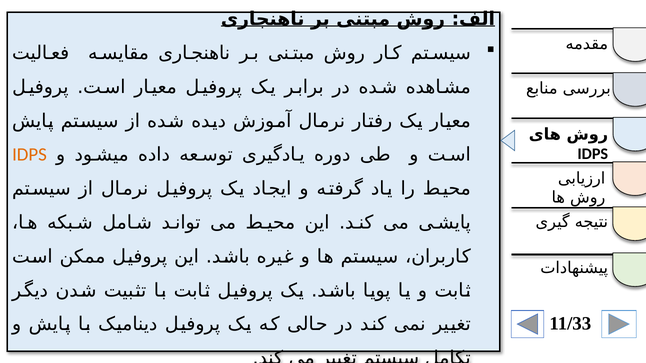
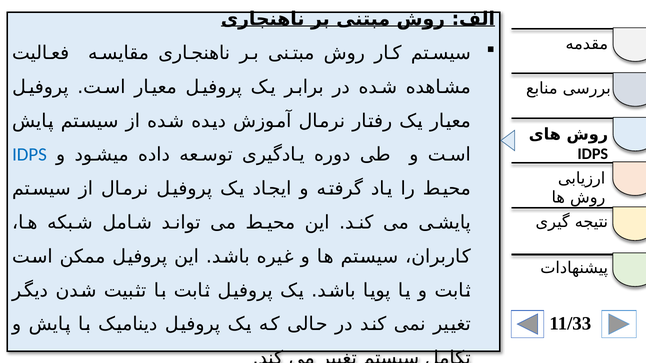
IDPS colour: orange -> blue (29, 155)
